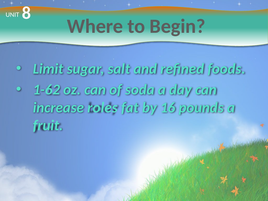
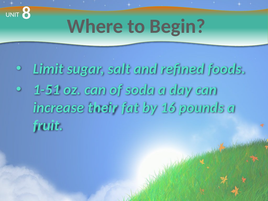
1-62: 1-62 -> 1-51 (46, 90)
roles: roles -> their (103, 107)
